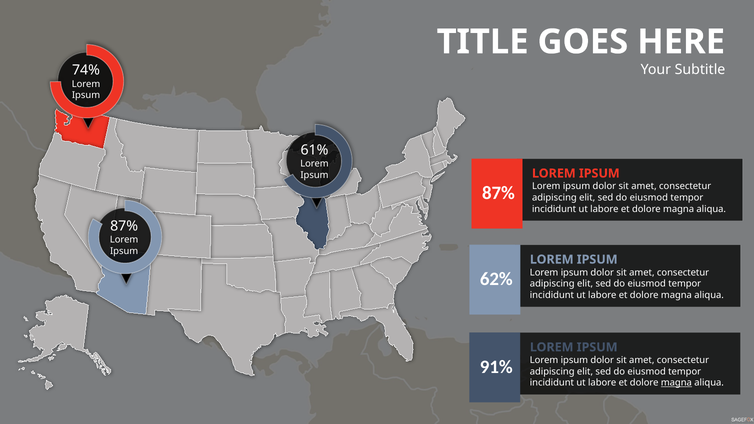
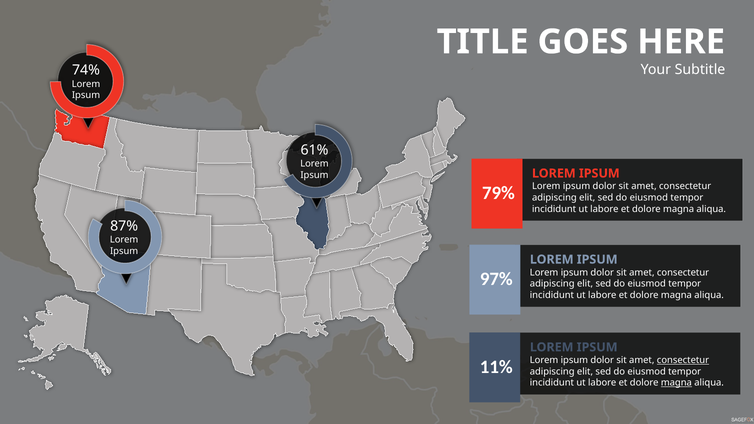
87%: 87% -> 79% (498, 193)
62%: 62% -> 97% (496, 279)
consectetur underline: none -> present (683, 360)
91%: 91% -> 11% (496, 367)
